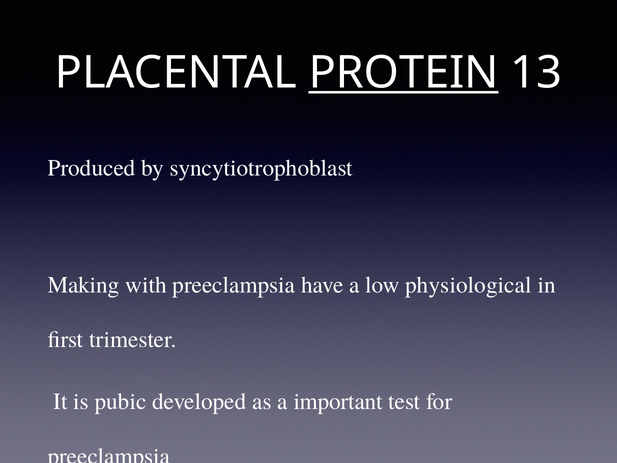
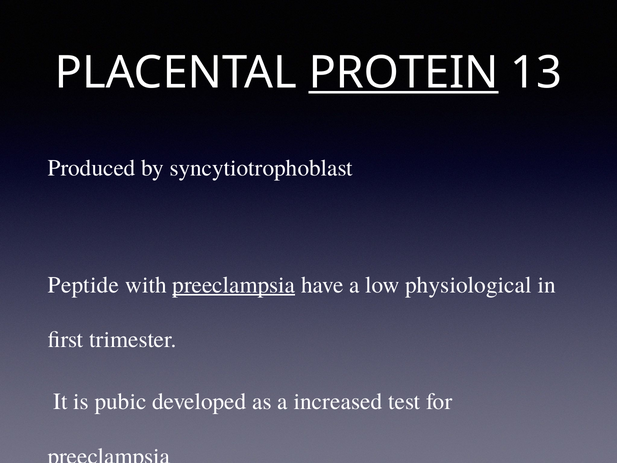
Making: Making -> Peptide (83, 285)
preeclampsia underline: none -> present (234, 285)
important: important -> increased (338, 402)
